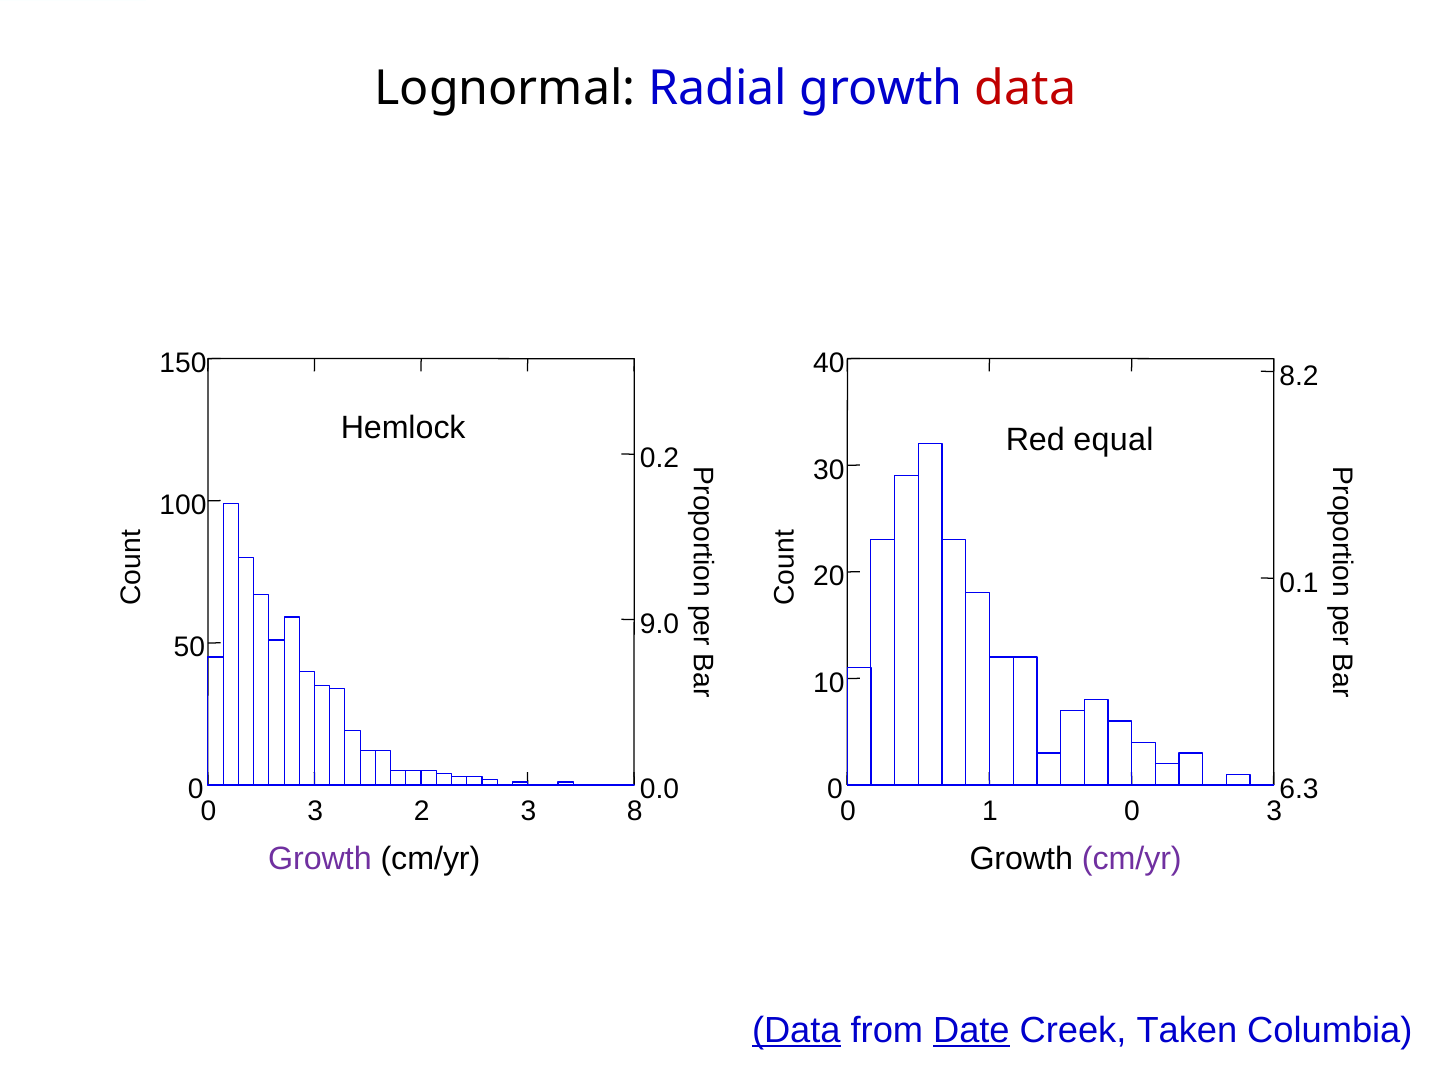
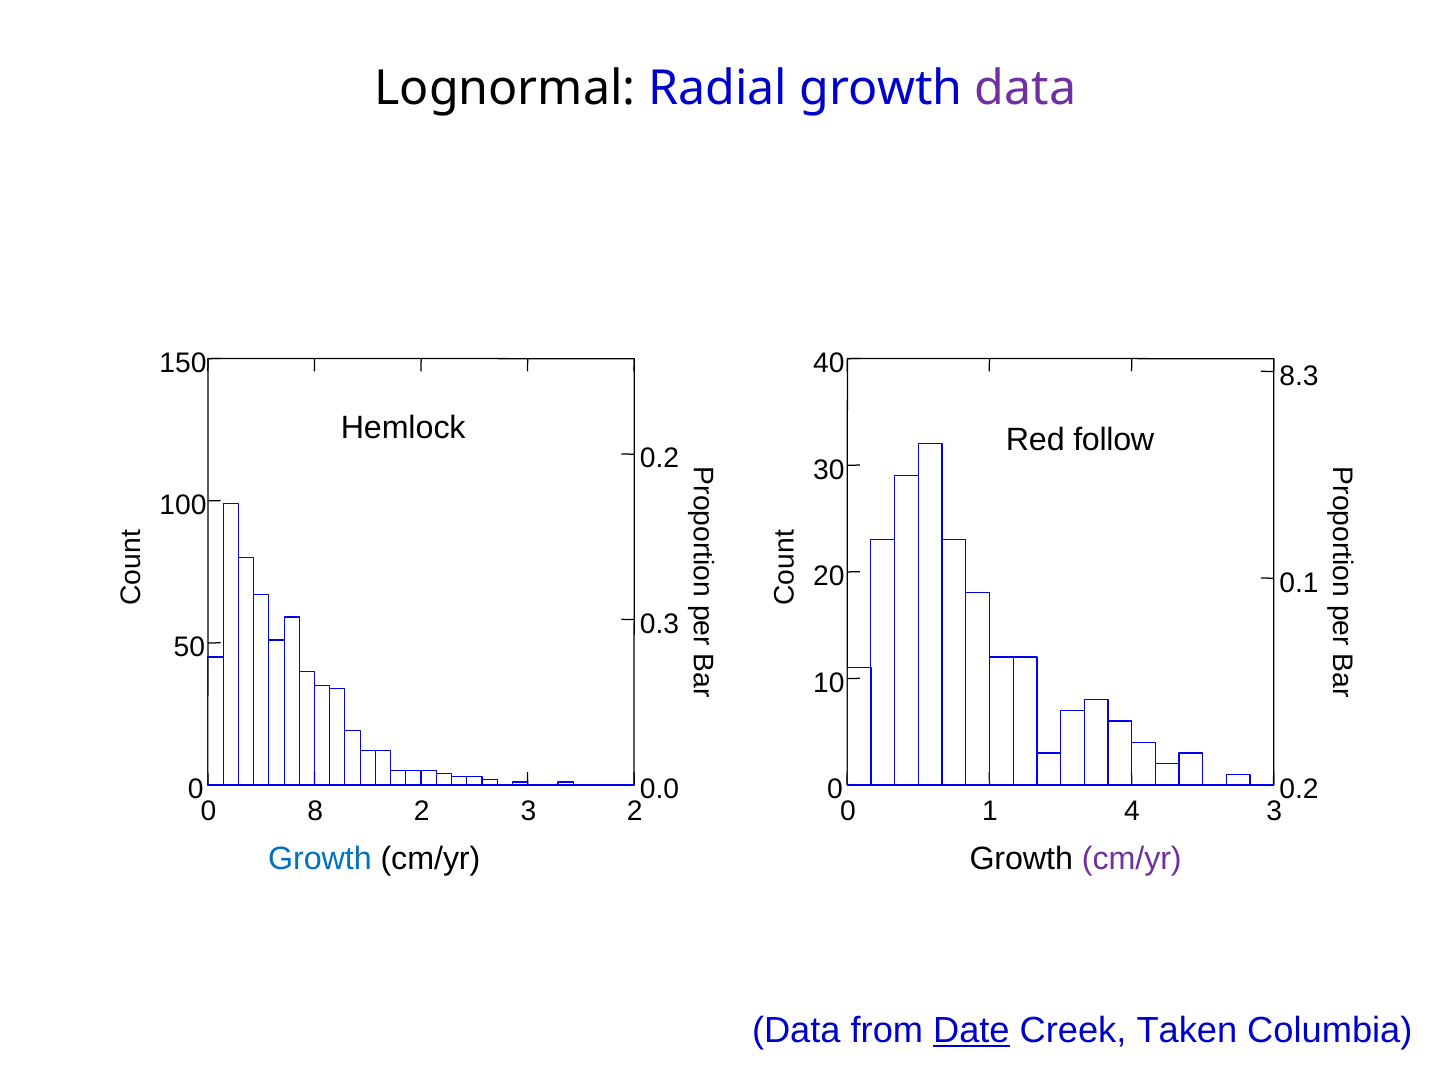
data colour: red -> purple (1026, 89)
8.2: 8.2 -> 8.3 (1299, 376)
equal: equal -> follow (1114, 440)
9.0: 9.0 -> 0.3 (660, 624)
6.3: 6.3 -> 0.2 (1299, 789)
3: 3 -> 8 (315, 811)
3 8: 8 -> 2 (635, 811)
1 0: 0 -> 4 (1132, 811)
Growth colour: purple -> blue (320, 858)
Data underline: present -> none (796, 1030)
